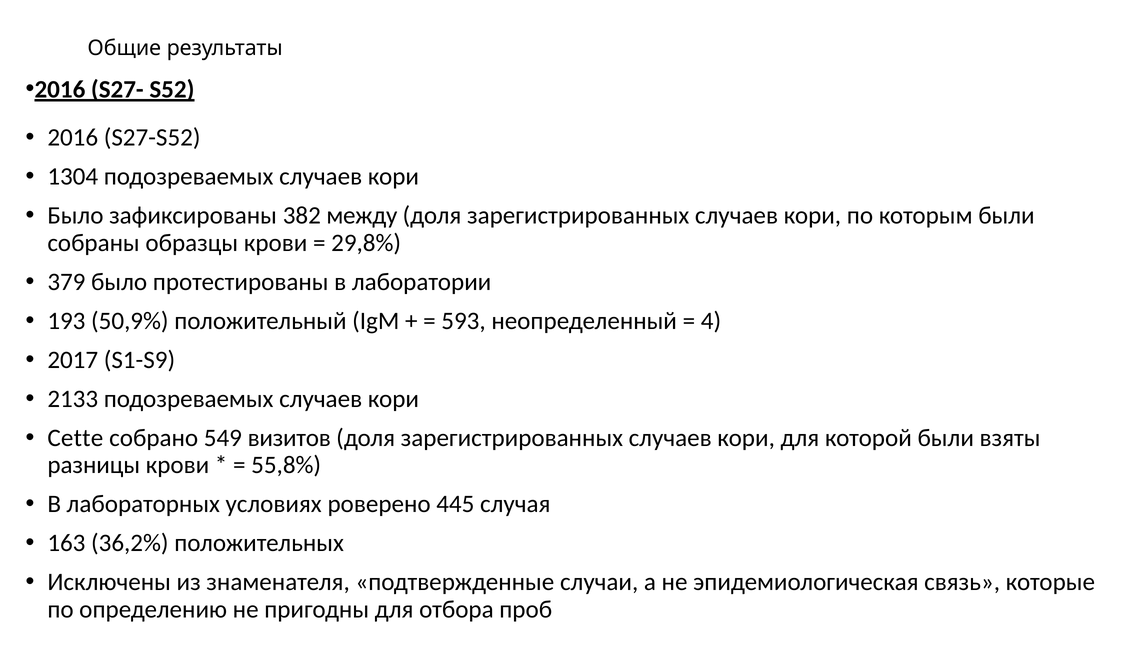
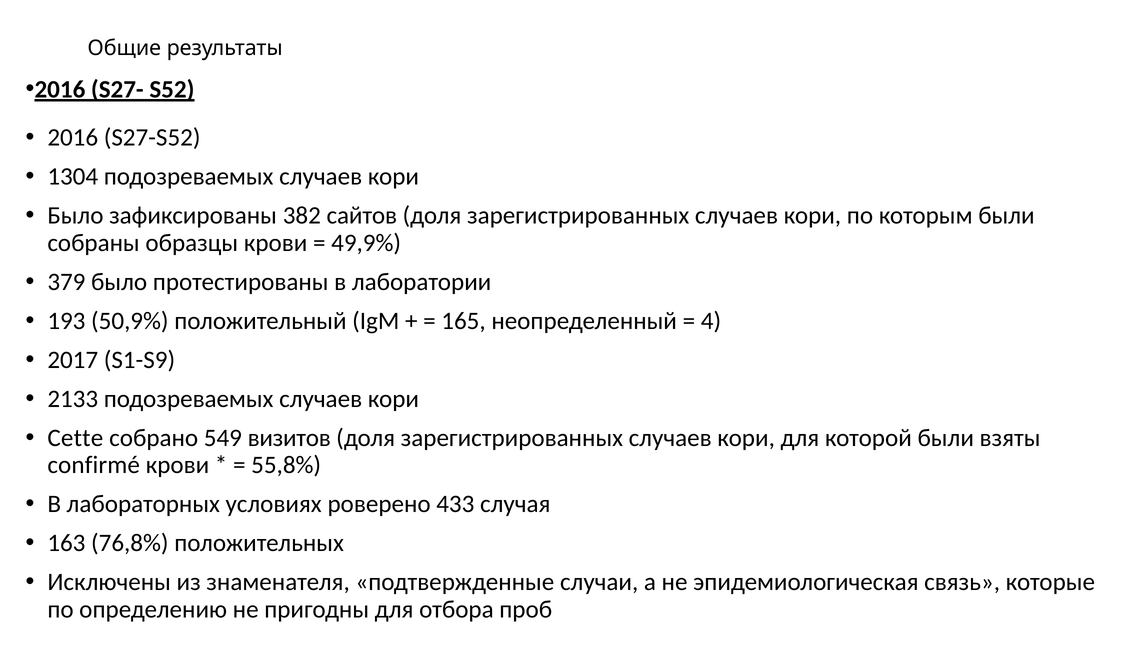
между: между -> сайтов (362, 216)
29,8%: 29,8% -> 49,9% (366, 243)
593: 593 -> 165 (464, 321)
разницы: разницы -> confirmé (94, 465)
445: 445 -> 433 (455, 504)
36,2%: 36,2% -> 76,8% (130, 543)
